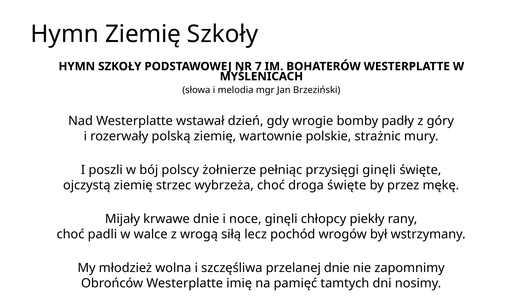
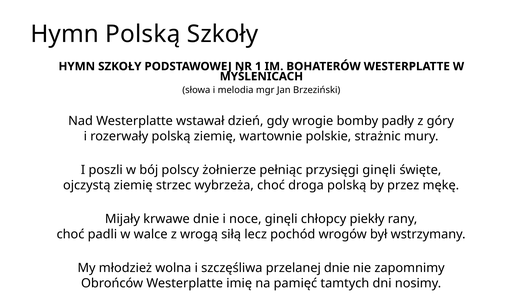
Hymn Ziemię: Ziemię -> Polską (143, 34)
7: 7 -> 1 (258, 66)
droga święte: święte -> polską (347, 185)
